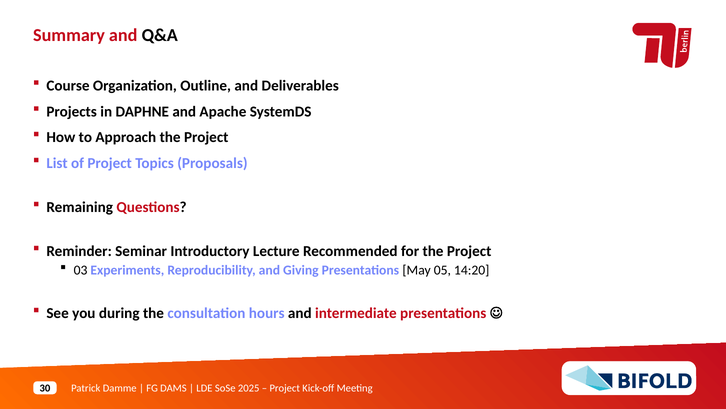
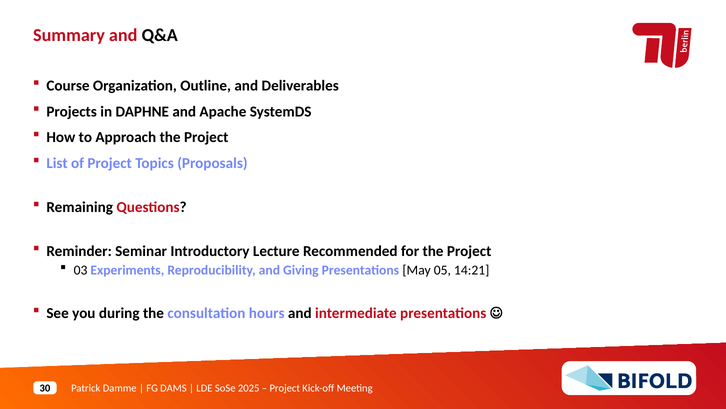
14:20: 14:20 -> 14:21 (472, 270)
